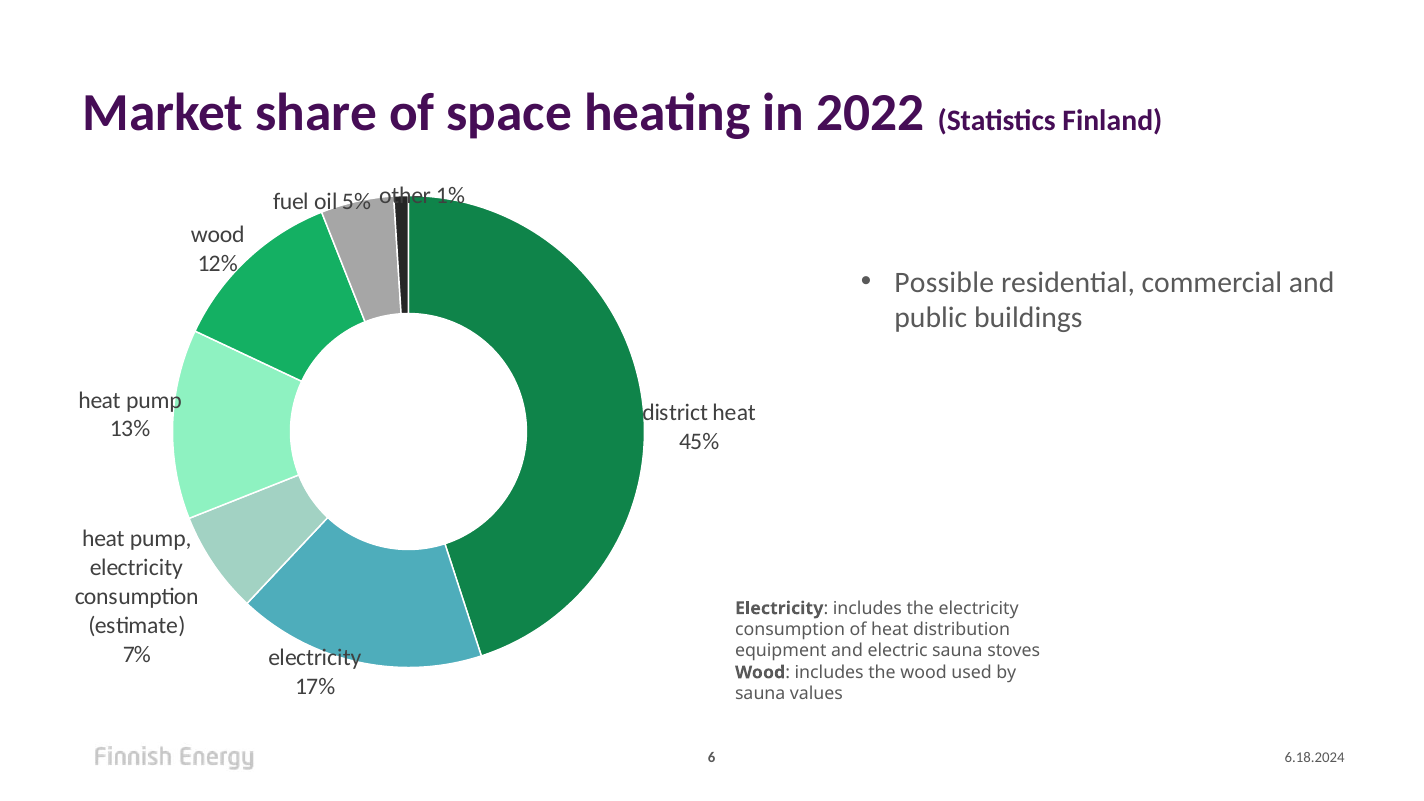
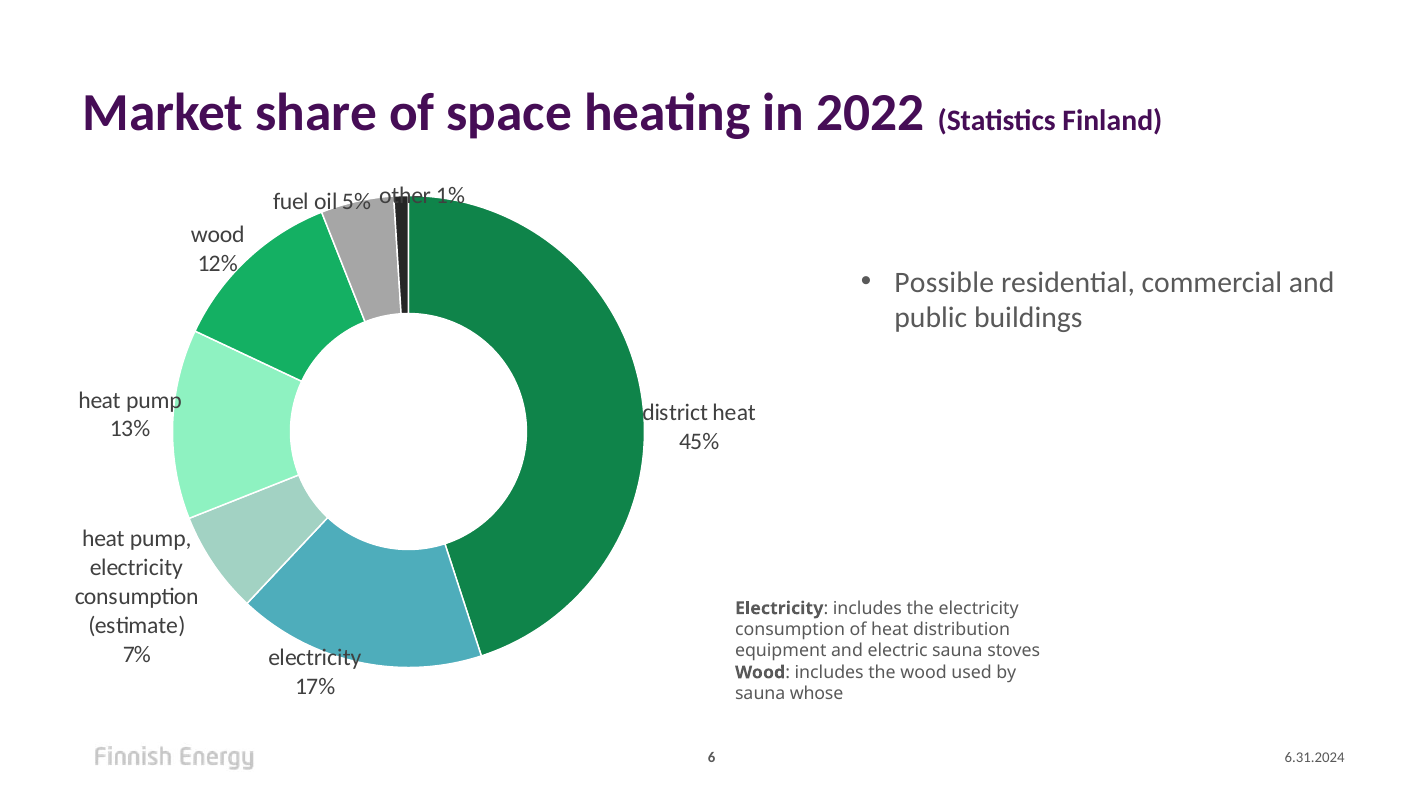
values: values -> whose (817, 694)
6.18.2024: 6.18.2024 -> 6.31.2024 (1315, 758)
